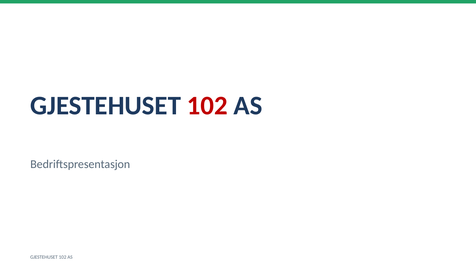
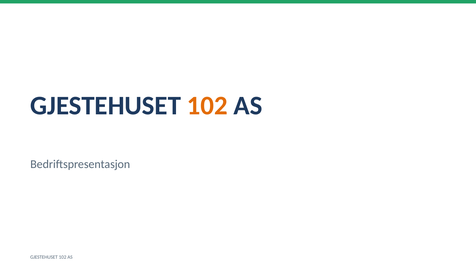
102 colour: red -> orange (207, 106)
